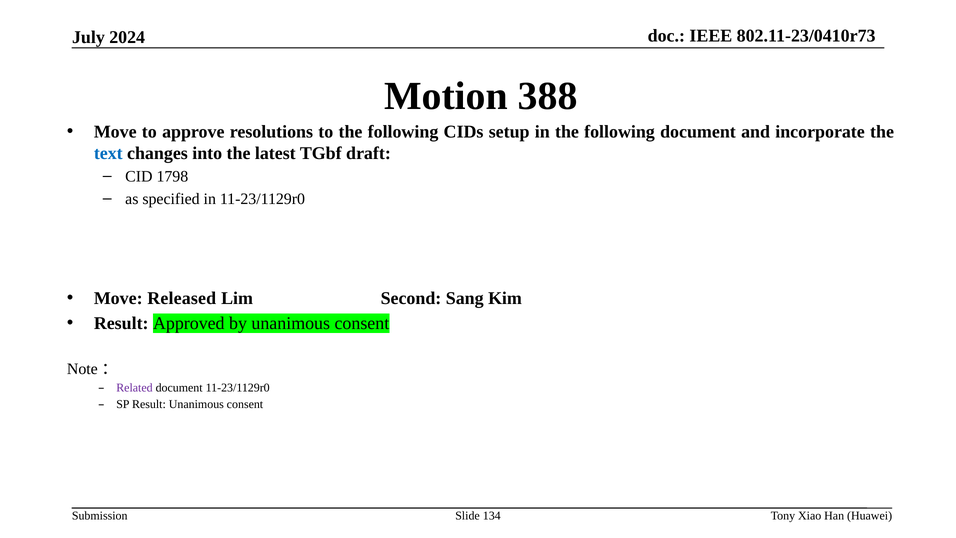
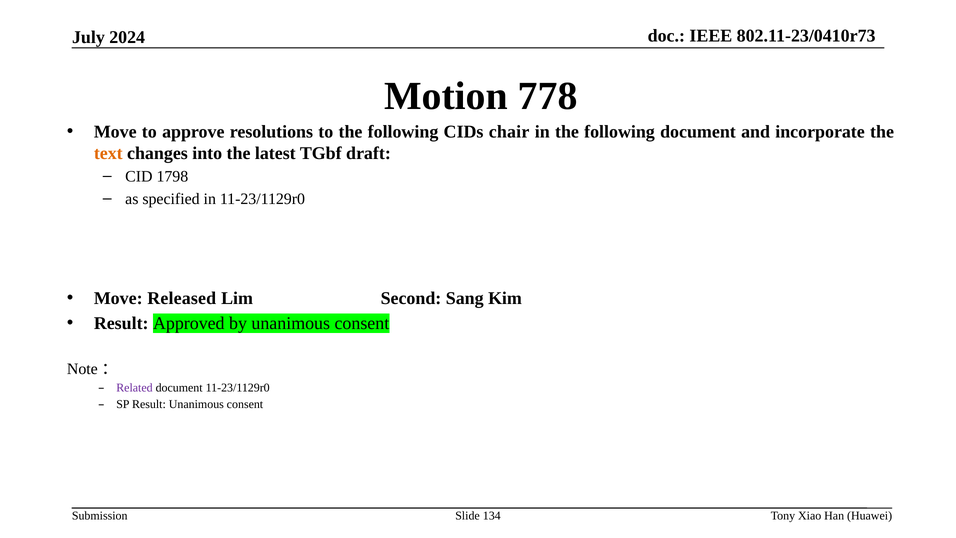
388: 388 -> 778 (548, 96)
setup: setup -> chair (509, 132)
text colour: blue -> orange (108, 153)
